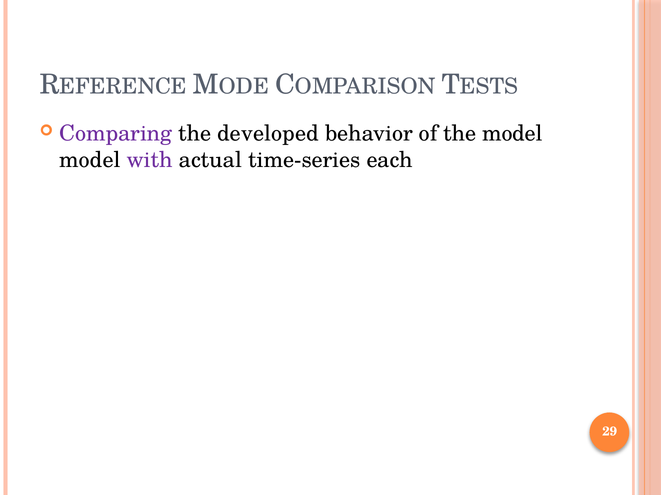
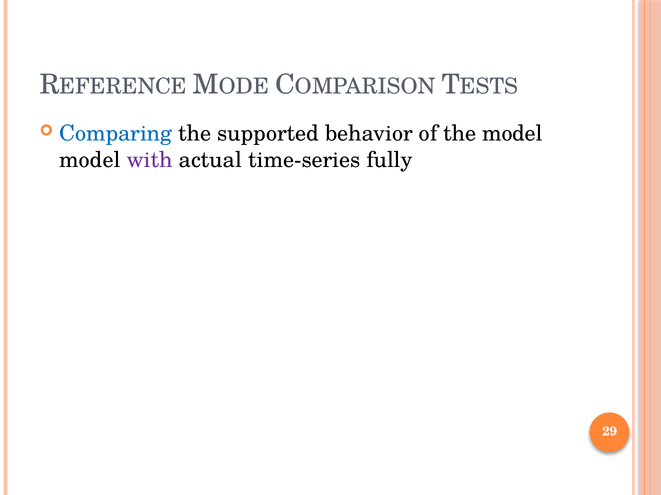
Comparing colour: purple -> blue (116, 134)
developed: developed -> supported (268, 134)
each: each -> fully (390, 160)
